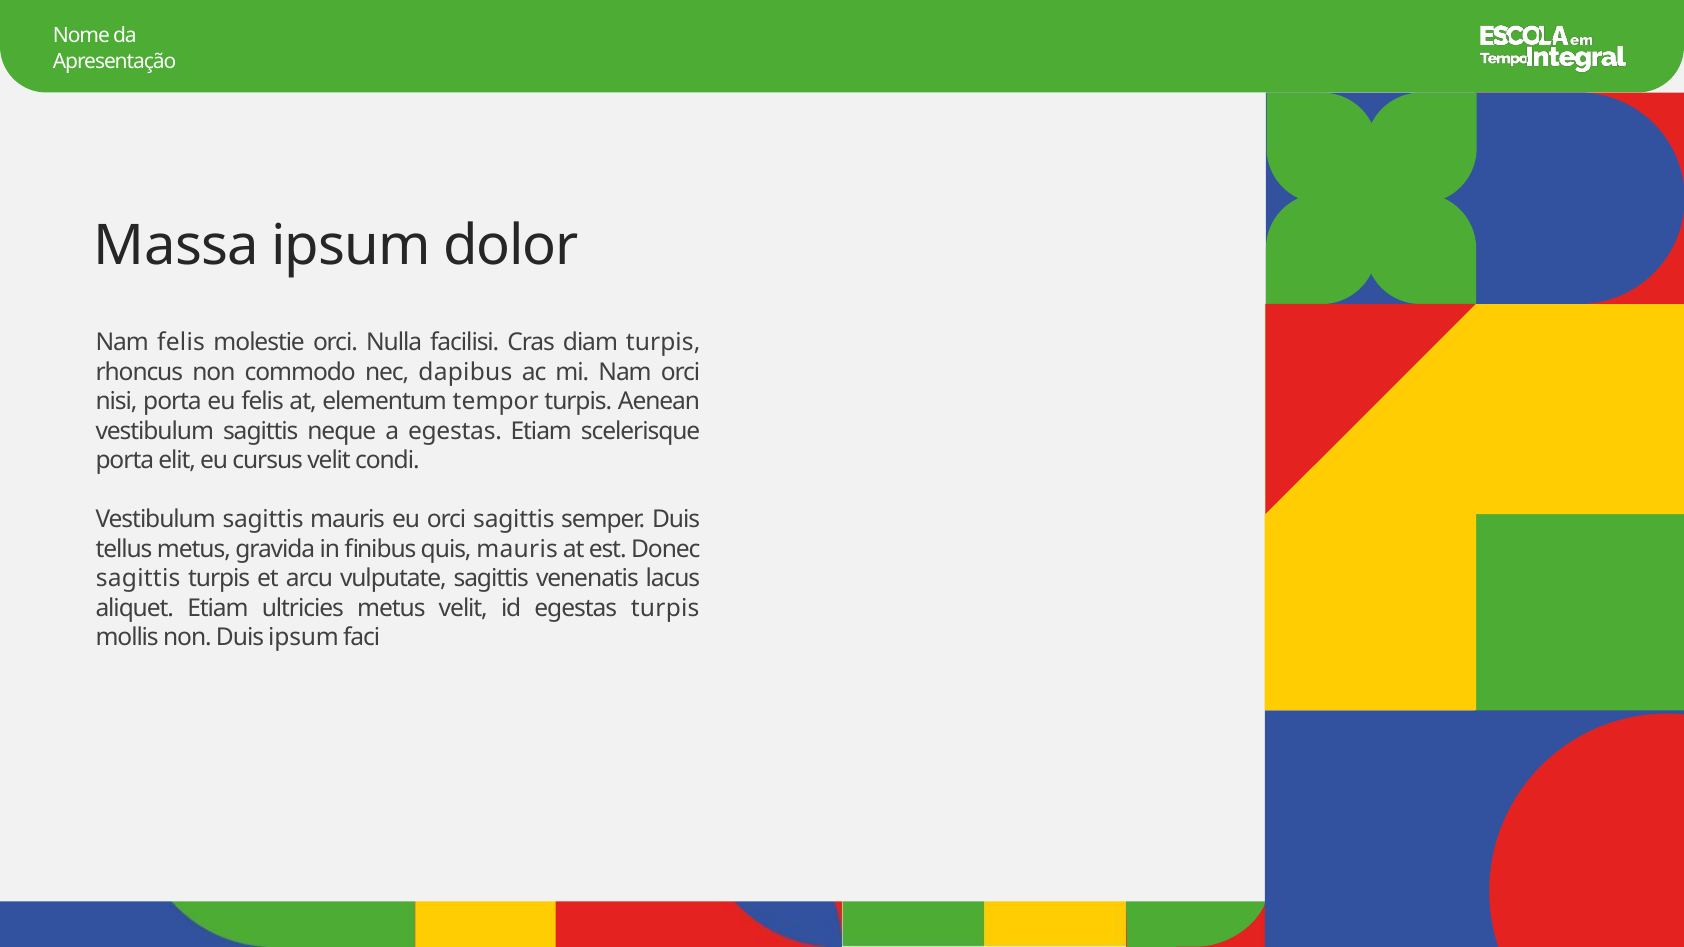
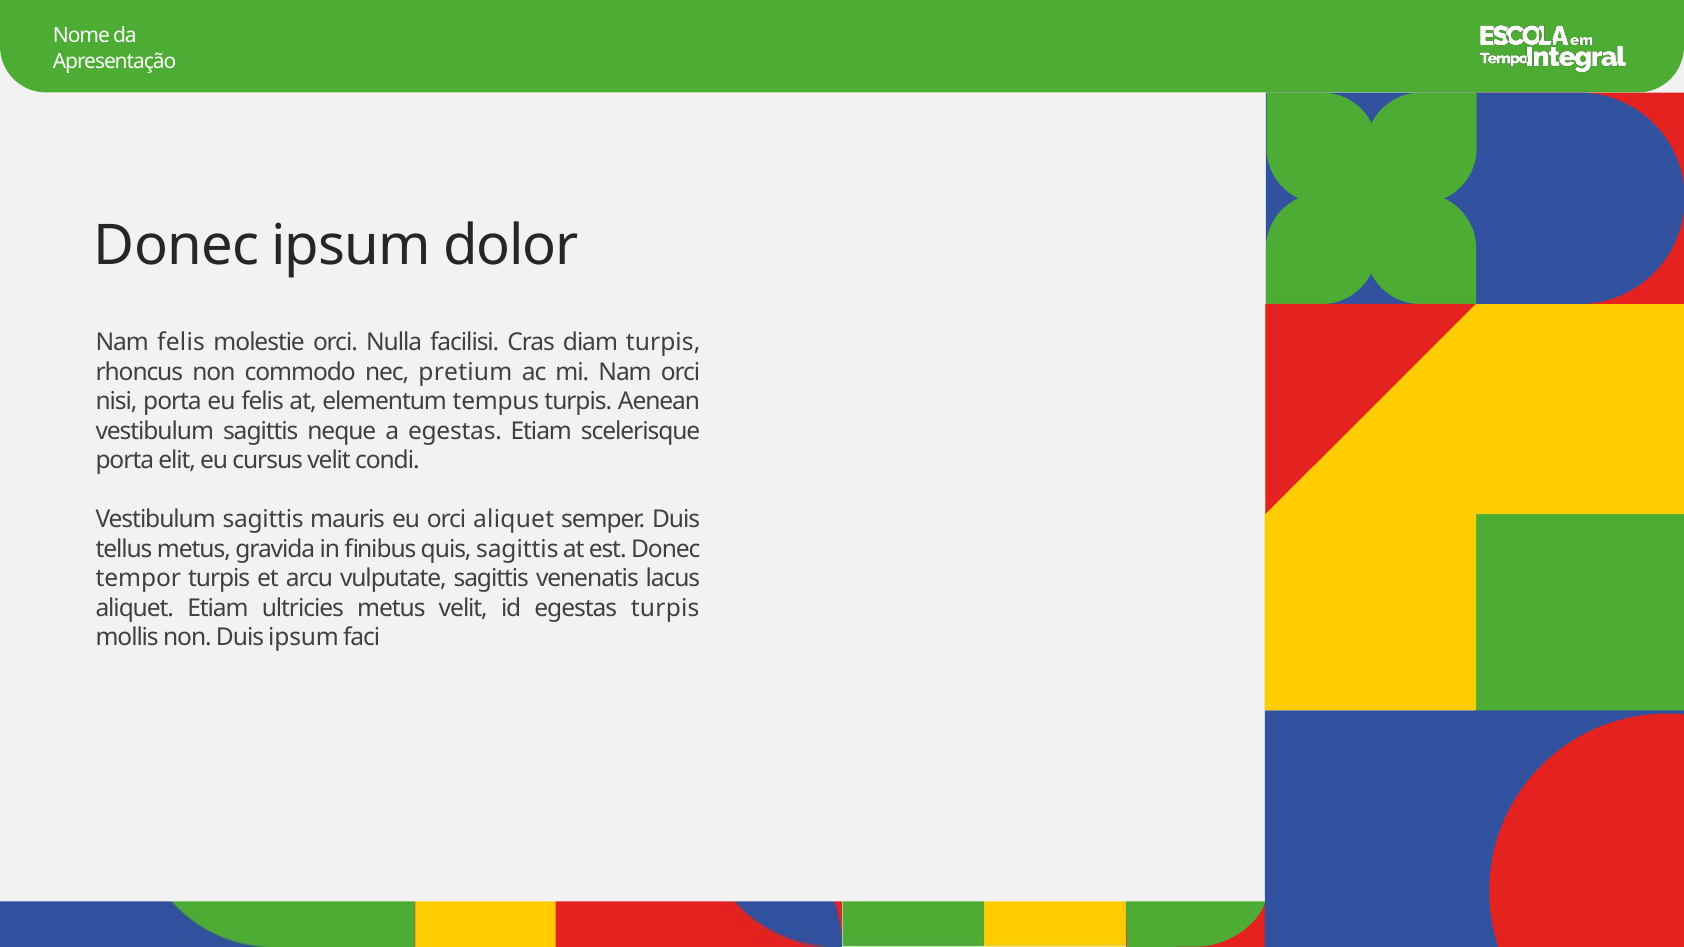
Massa: Massa -> Donec (177, 246)
dapibus: dapibus -> pretium (465, 372)
tempor: tempor -> tempus (496, 402)
orci sagittis: sagittis -> aliquet (514, 520)
quis mauris: mauris -> sagittis (517, 549)
sagittis: sagittis -> tempor (138, 579)
